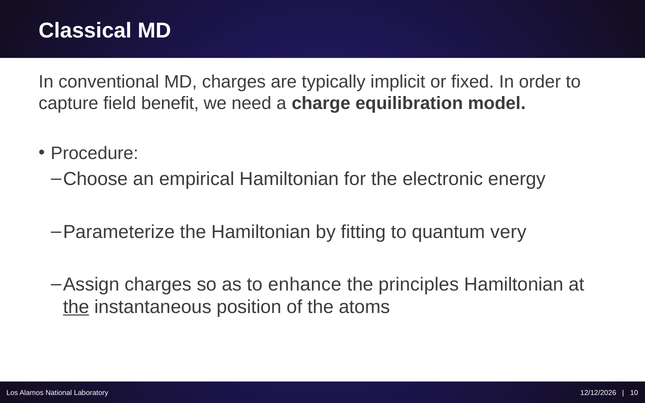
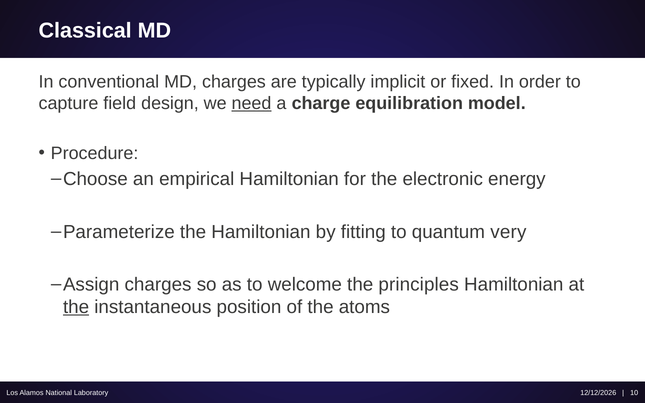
benefit: benefit -> design (170, 103)
need underline: none -> present (251, 103)
enhance: enhance -> welcome (305, 285)
